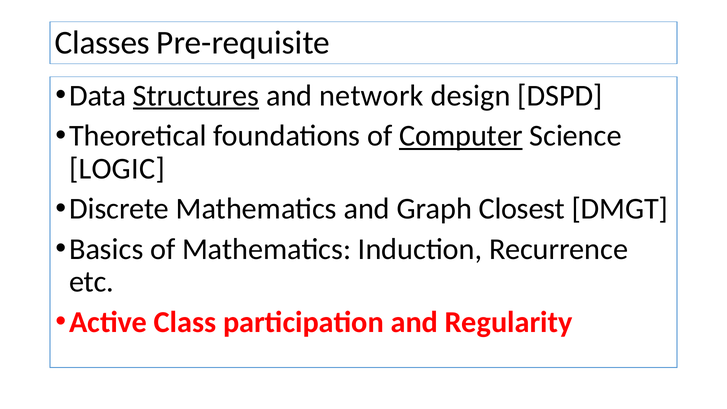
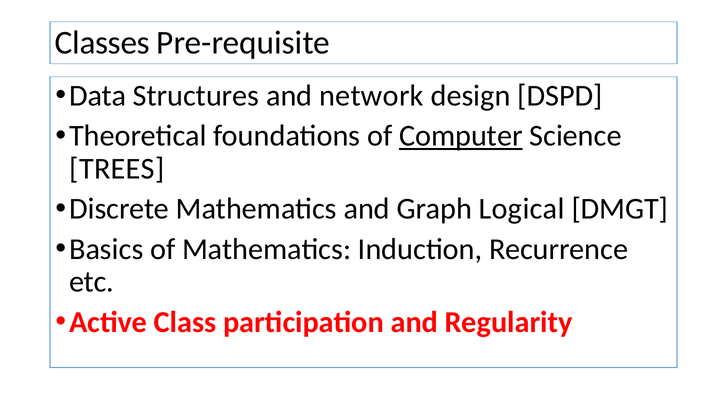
Structures underline: present -> none (196, 96)
LOGIC: LOGIC -> TREES (117, 169)
Closest: Closest -> Logical (522, 209)
